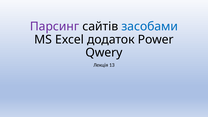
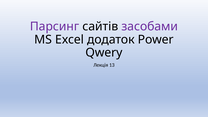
засобами colour: blue -> purple (150, 26)
